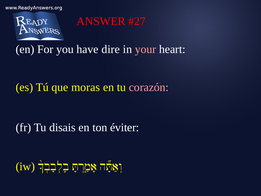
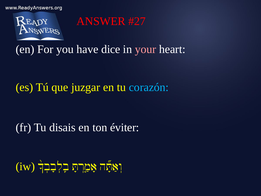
dire: dire -> dice (111, 49)
moras: moras -> juzgar (86, 87)
corazón colour: pink -> light blue (149, 87)
